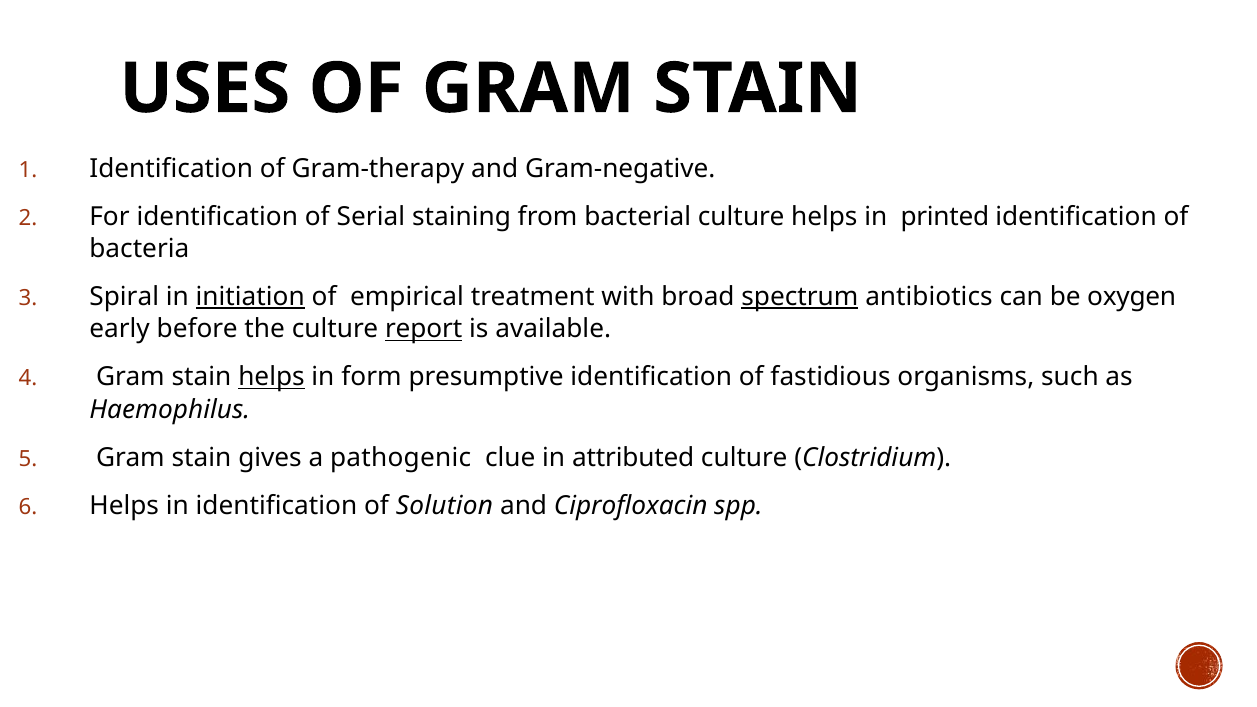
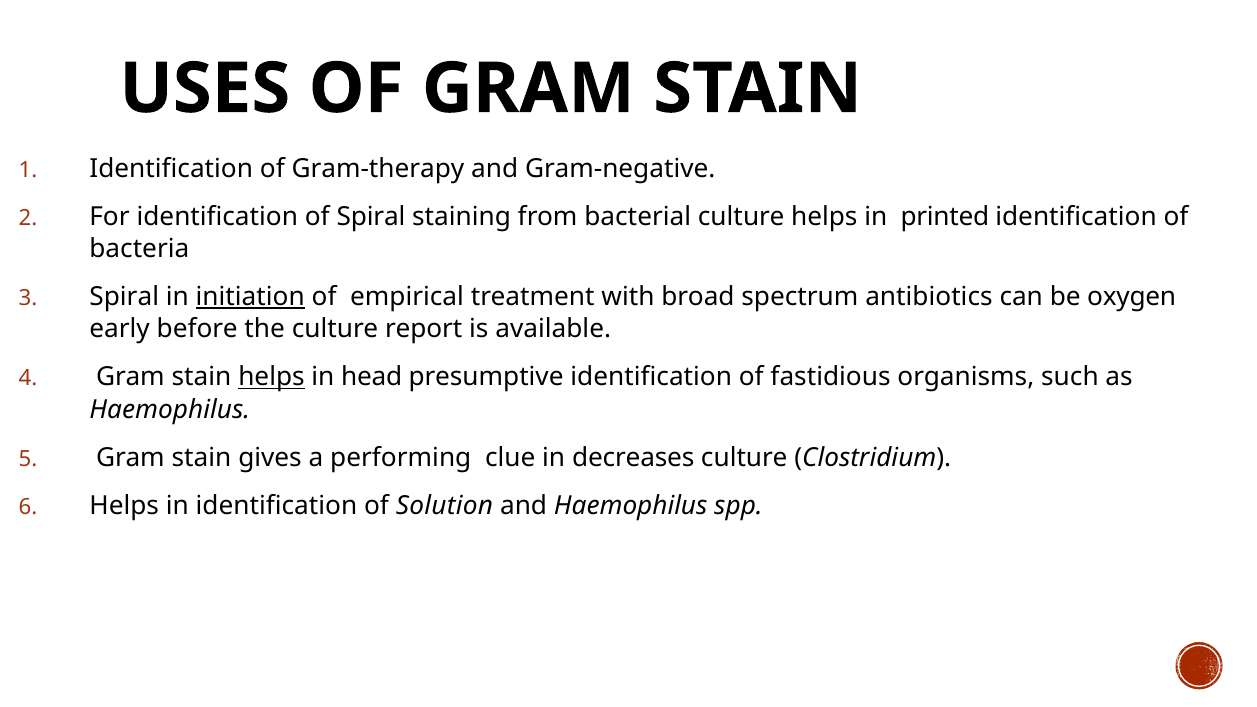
of Serial: Serial -> Spiral (371, 217)
spectrum underline: present -> none (800, 297)
report underline: present -> none (424, 329)
form: form -> head (372, 377)
pathogenic: pathogenic -> performing (401, 457)
attributed: attributed -> decreases (633, 457)
and Ciprofloxacin: Ciprofloxacin -> Haemophilus (631, 505)
